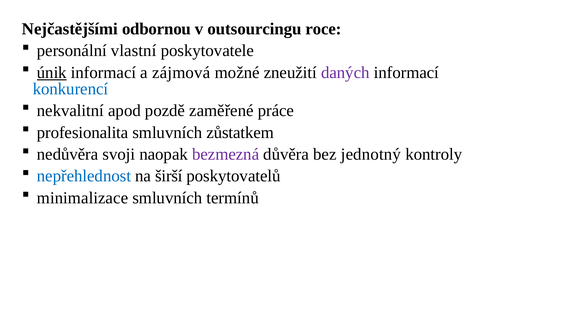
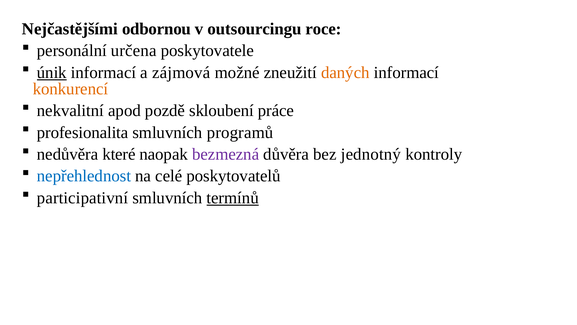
vlastní: vlastní -> určena (134, 51)
daných colour: purple -> orange (345, 72)
konkurencí colour: blue -> orange (70, 89)
zaměřené: zaměřené -> skloubení (221, 111)
zůstatkem: zůstatkem -> programů (240, 132)
svoji: svoji -> které (119, 154)
širší: širší -> celé (169, 176)
minimalizace: minimalizace -> participativní (83, 198)
termínů underline: none -> present (233, 198)
